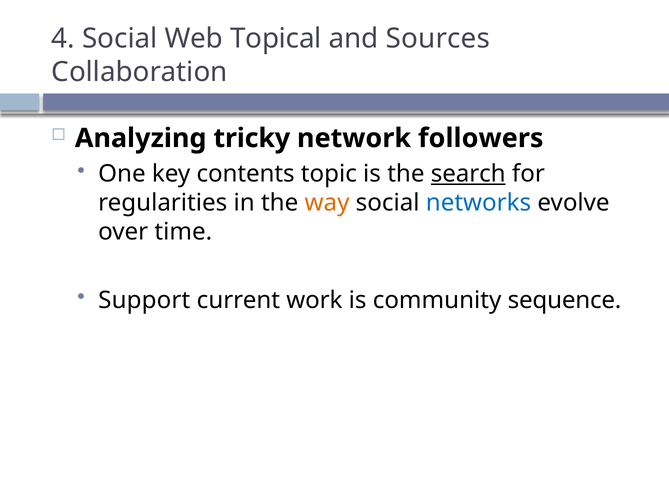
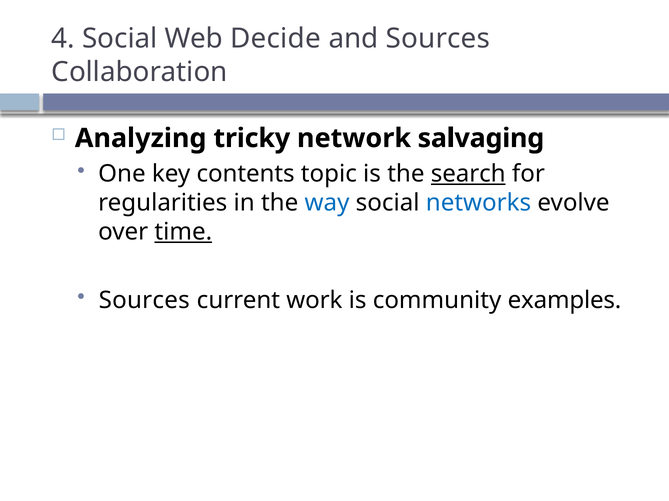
Topical: Topical -> Decide (276, 39)
followers: followers -> salvaging (481, 138)
way colour: orange -> blue (327, 203)
time underline: none -> present (183, 232)
Support: Support -> Sources (144, 301)
sequence: sequence -> examples (565, 301)
